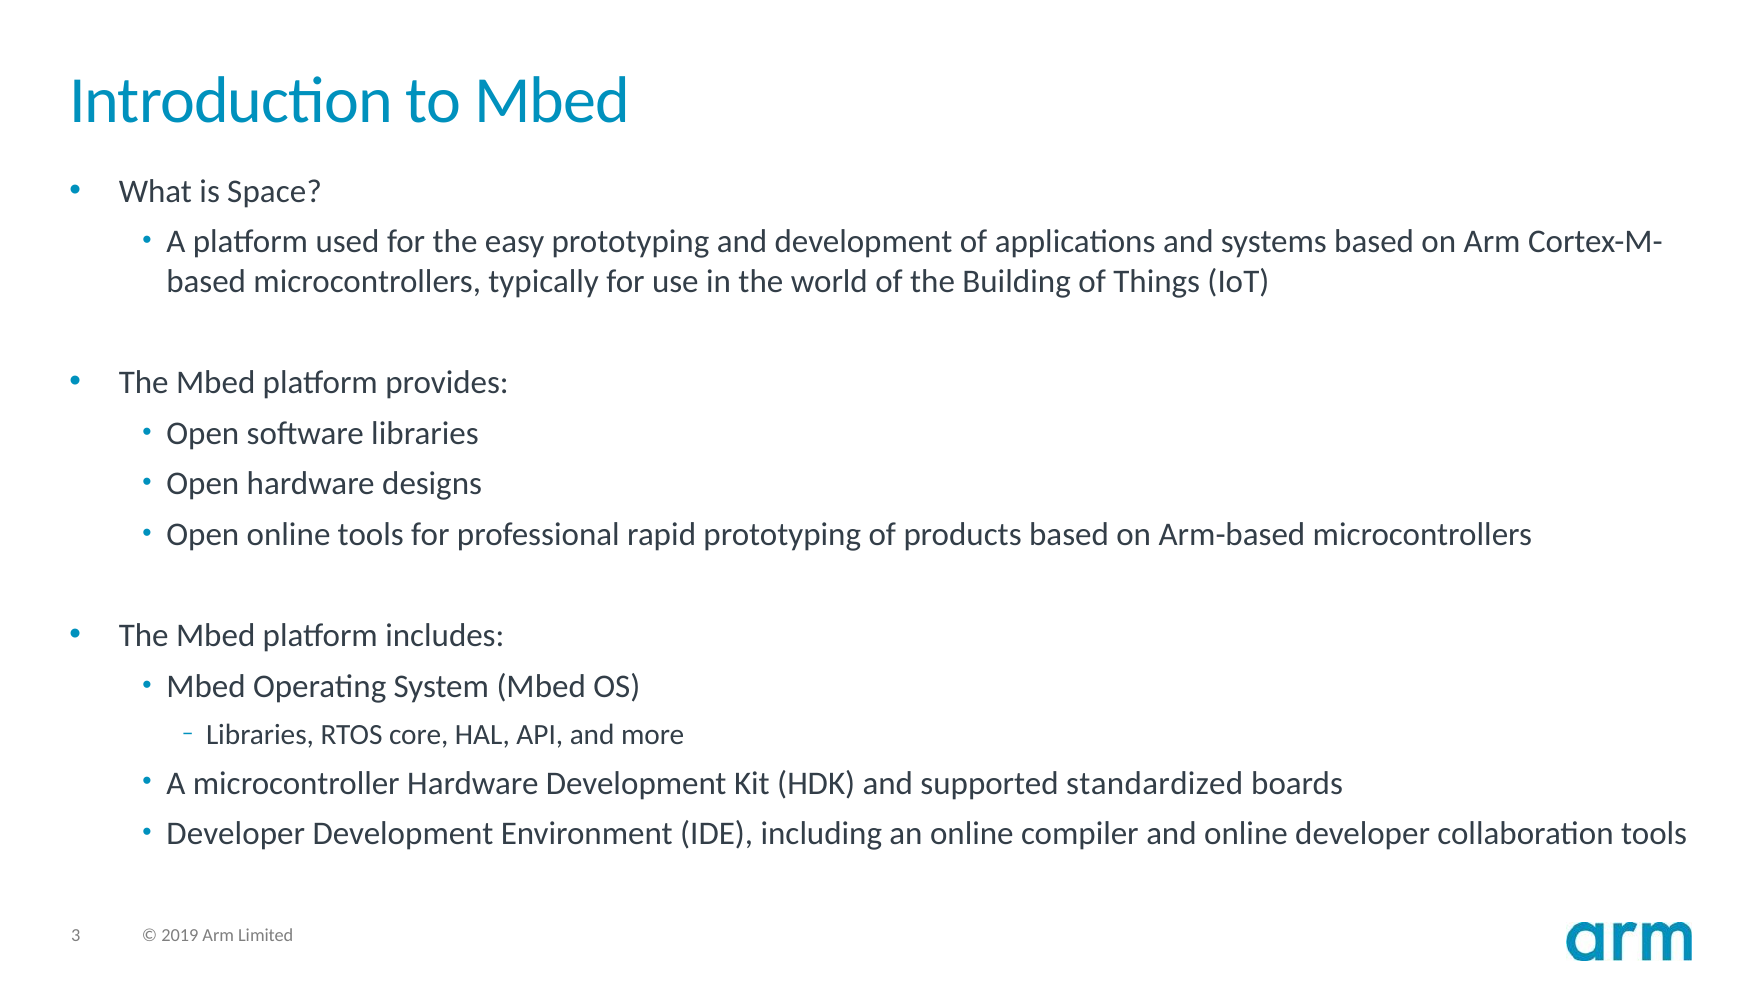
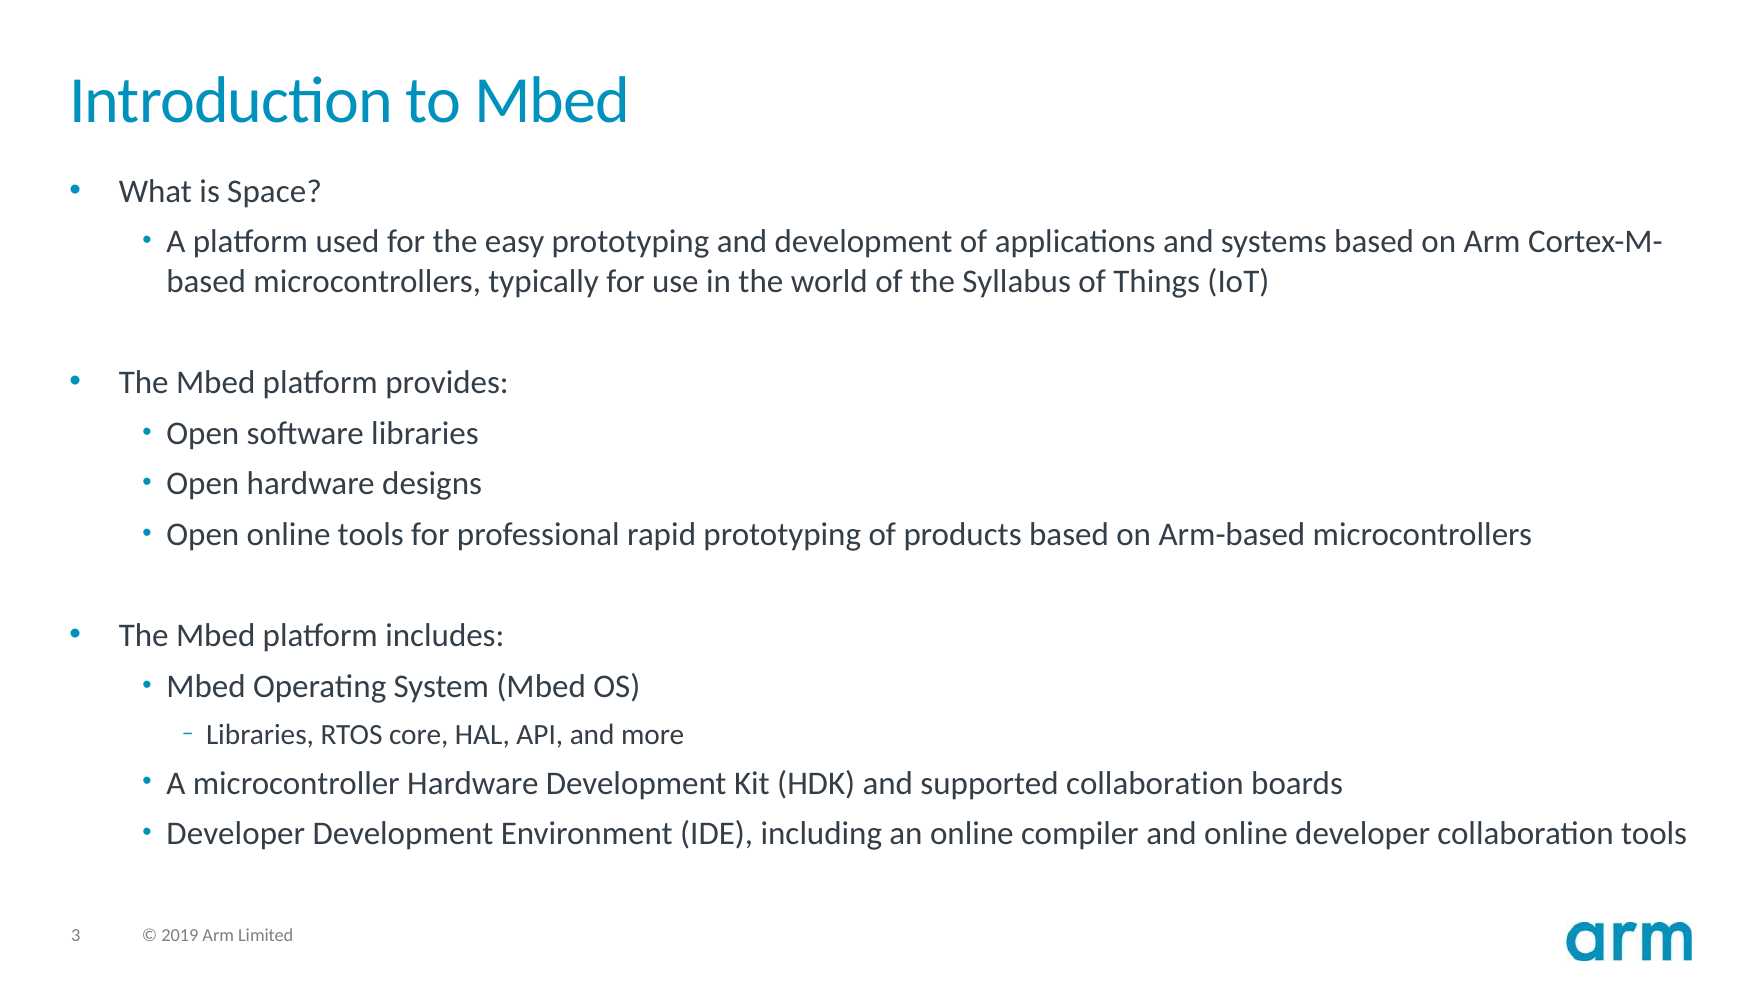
Building: Building -> Syllabus (1017, 282)
supported standardized: standardized -> collaboration (1155, 784)
